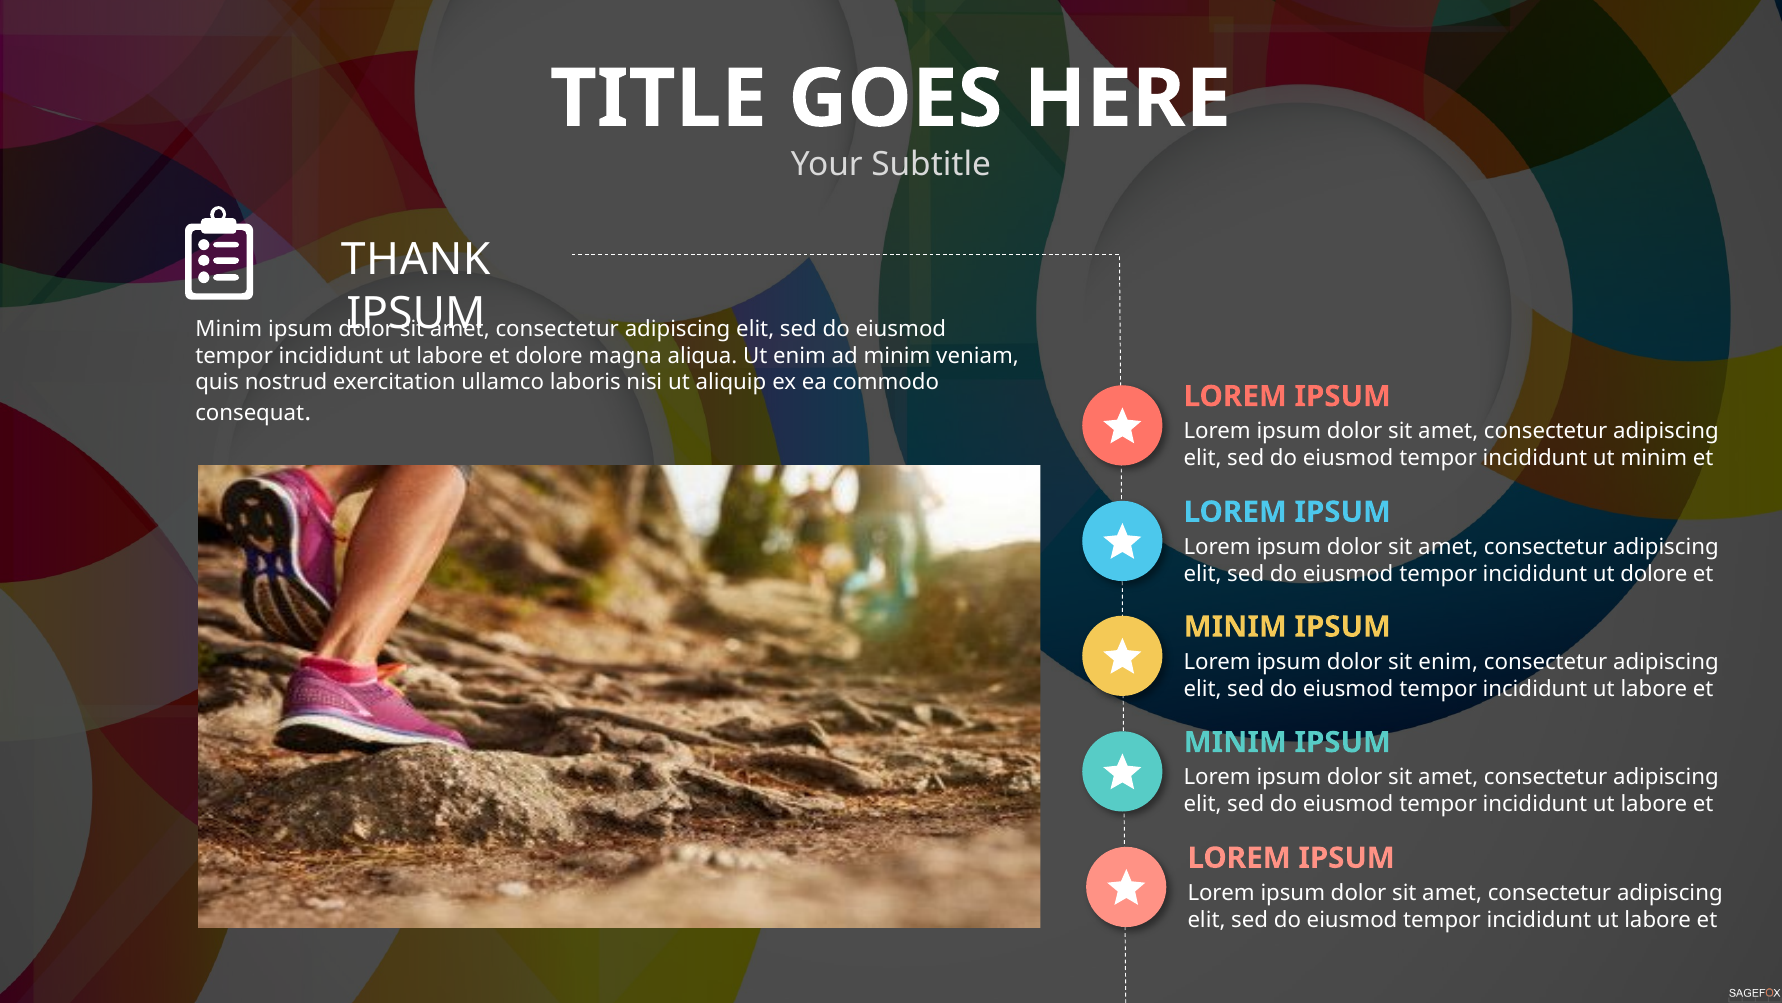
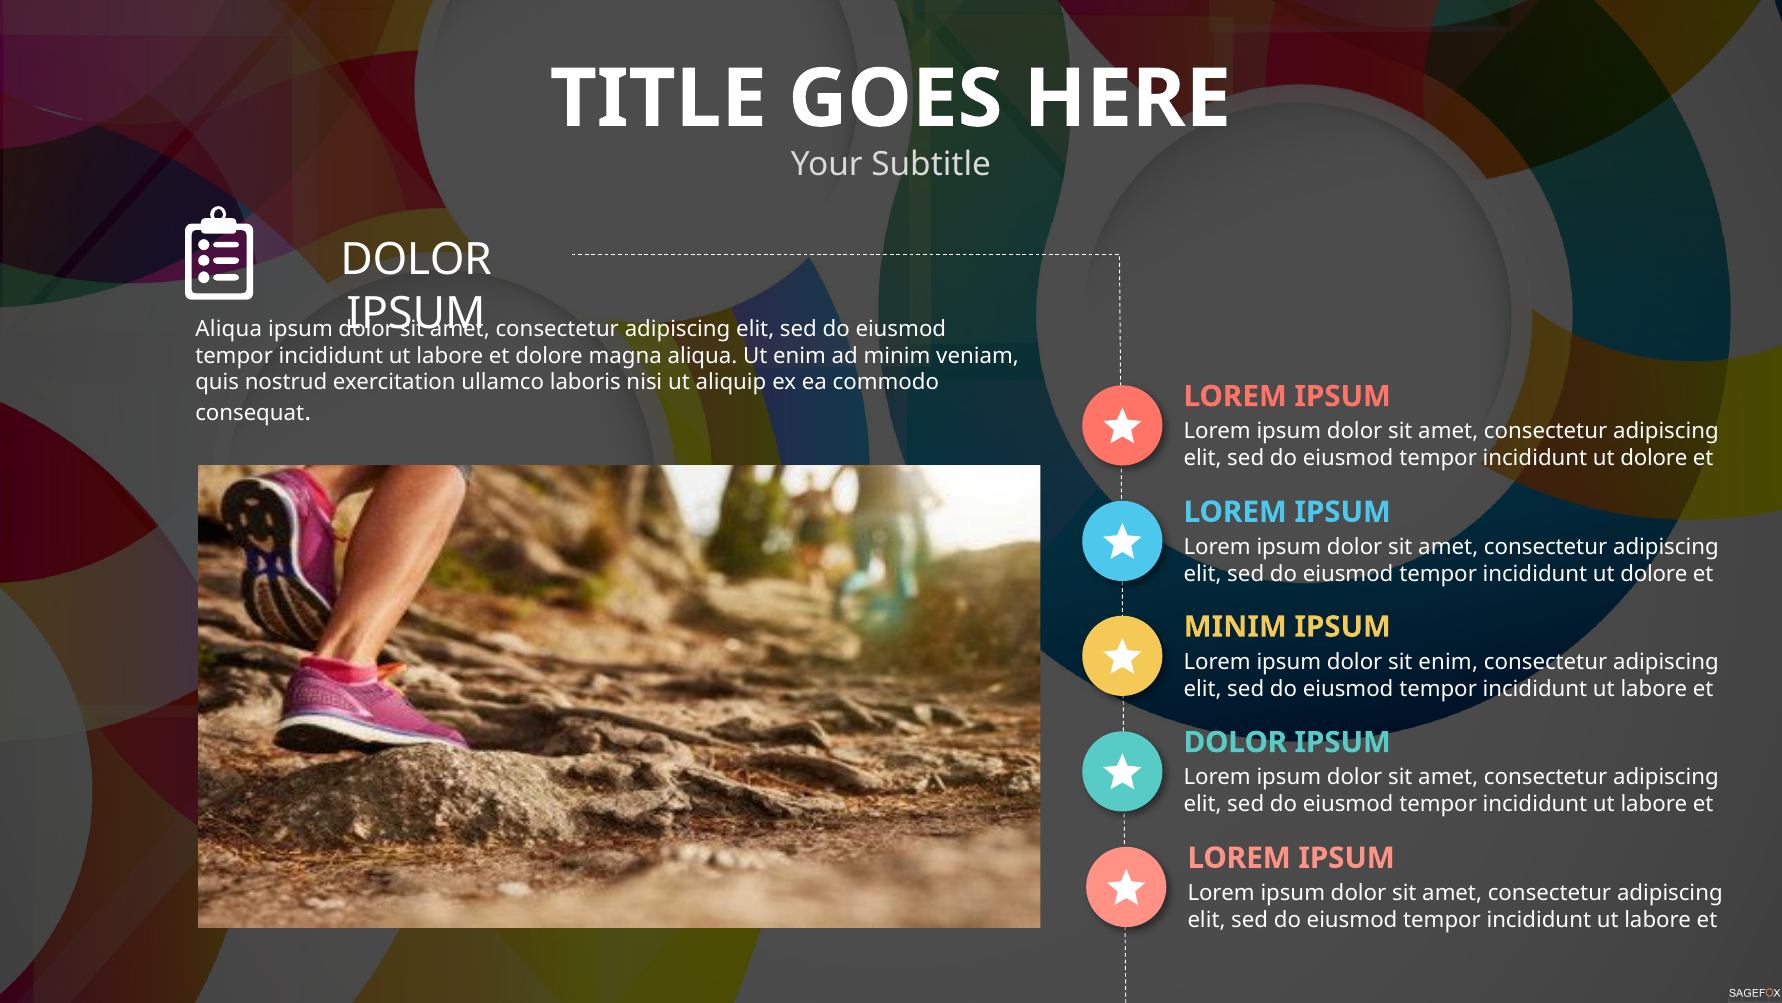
THANK: THANK -> DOLOR (416, 260)
Minim: Minim -> Aliqua (229, 329)
minim: minim -> dolore (1654, 458)
MINIM: MINIM -> DOLOR (1235, 742)
